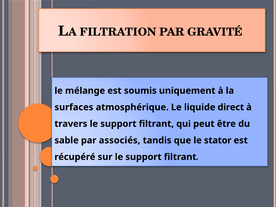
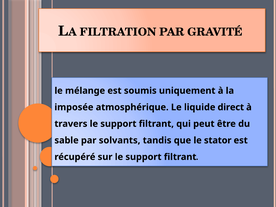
surfaces: surfaces -> imposée (74, 107)
associés: associés -> solvants (120, 140)
